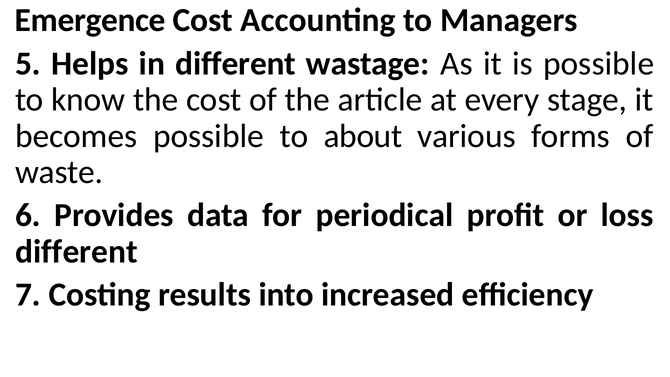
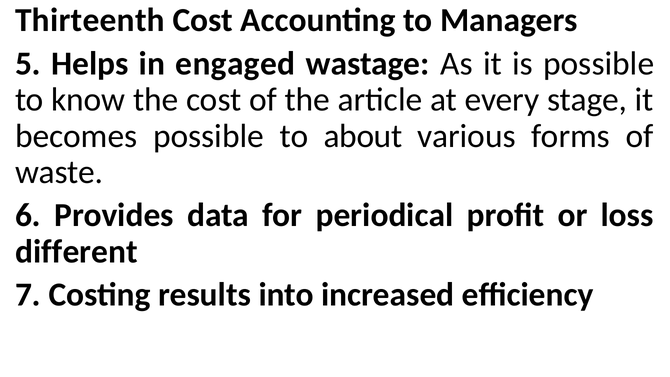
Emergence: Emergence -> Thirteenth (90, 20)
in different: different -> engaged (235, 64)
